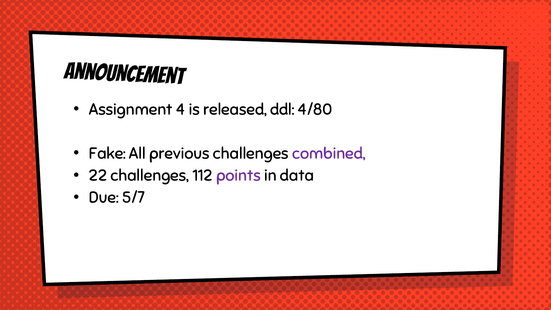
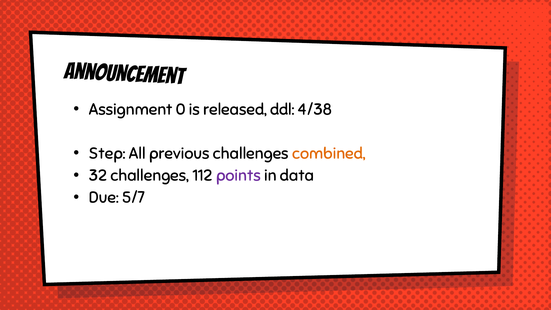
4: 4 -> 0 (181, 109)
4/80: 4/80 -> 4/38 (315, 109)
Fake: Fake -> Step (107, 154)
combined colour: purple -> orange (329, 154)
22: 22 -> 32 (98, 176)
